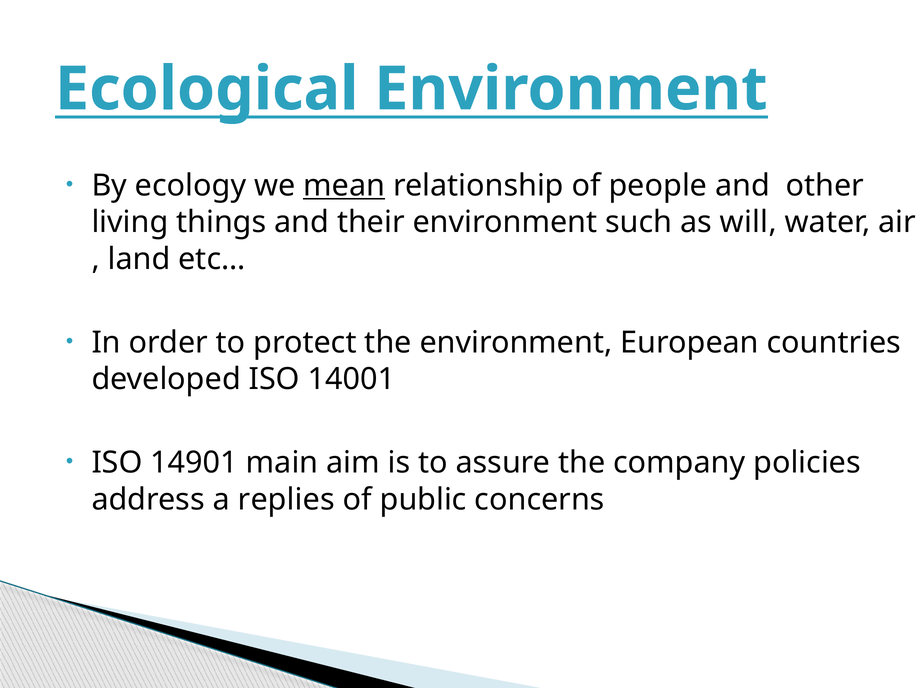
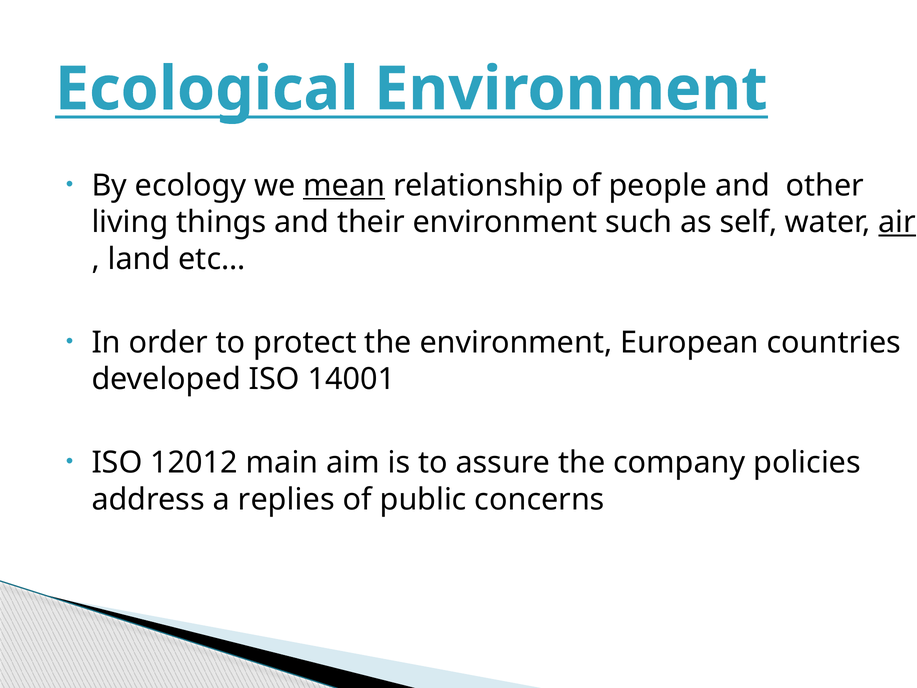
will: will -> self (749, 222)
air underline: none -> present (897, 222)
14901: 14901 -> 12012 (194, 463)
